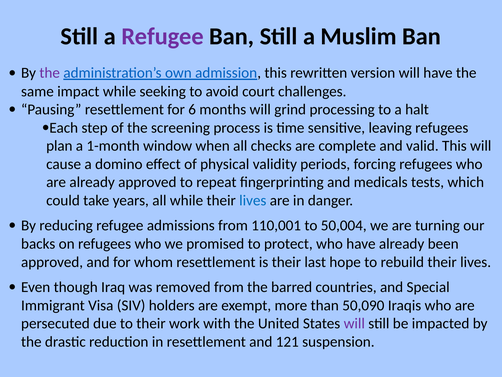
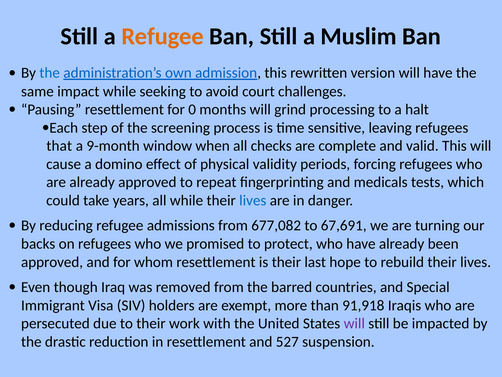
Refugee colour: purple -> orange (163, 36)
the colour: purple -> blue (50, 73)
6: 6 -> 0 (192, 109)
plan: plan -> that (59, 146)
1-month: 1-month -> 9-month (113, 146)
110,001: 110,001 -> 677,082 (276, 225)
50,004: 50,004 -> 67,691 (344, 225)
50,090: 50,090 -> 91,918 (363, 305)
121: 121 -> 527 (287, 341)
